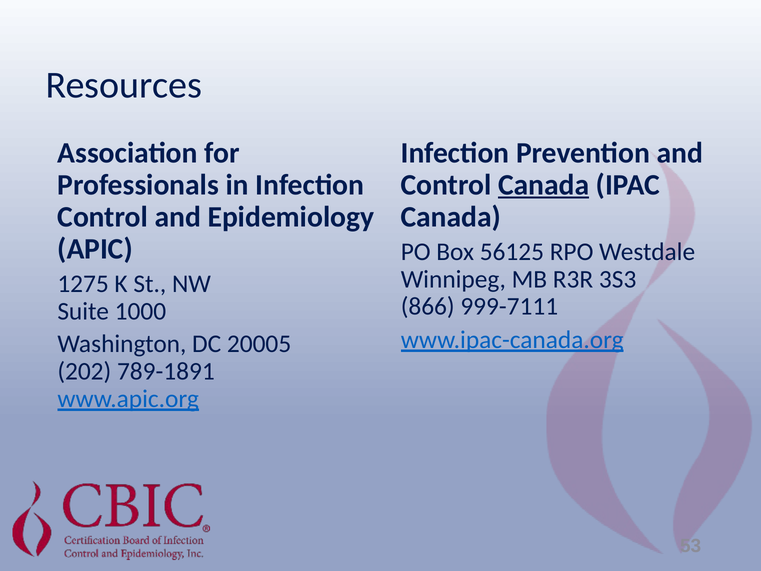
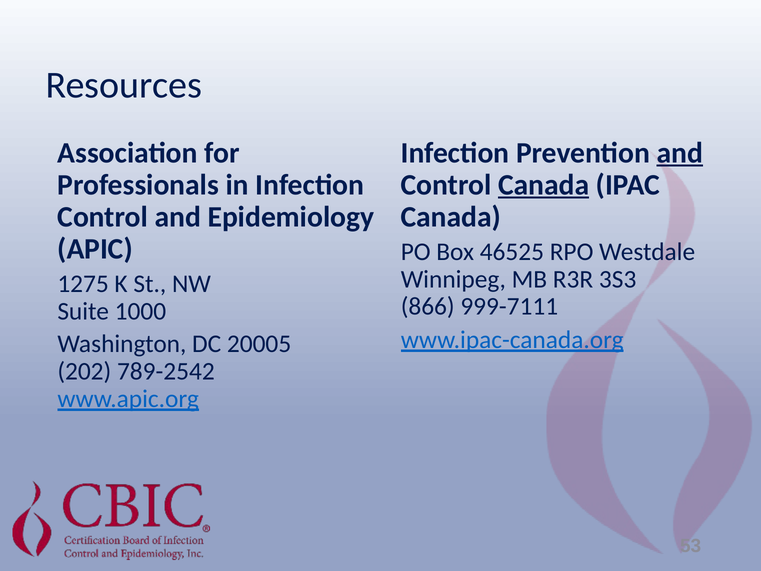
and underline: none -> present (680, 153)
56125: 56125 -> 46525 (512, 252)
789-1891: 789-1891 -> 789-2542 (166, 371)
